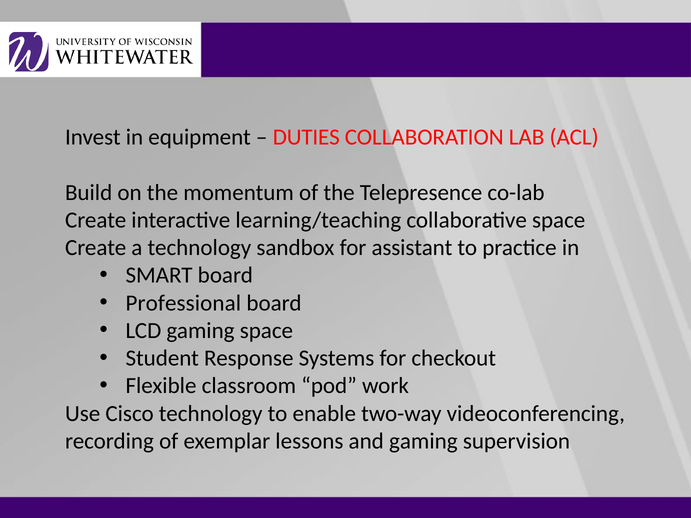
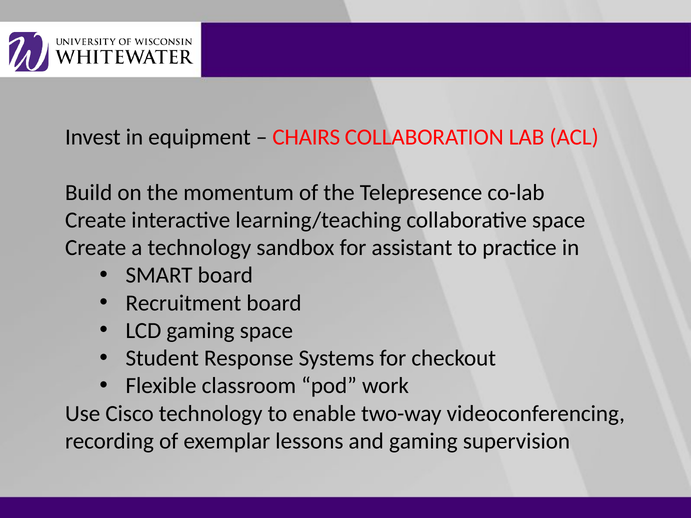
DUTIES: DUTIES -> CHAIRS (306, 137)
Professional: Professional -> Recruitment (183, 303)
